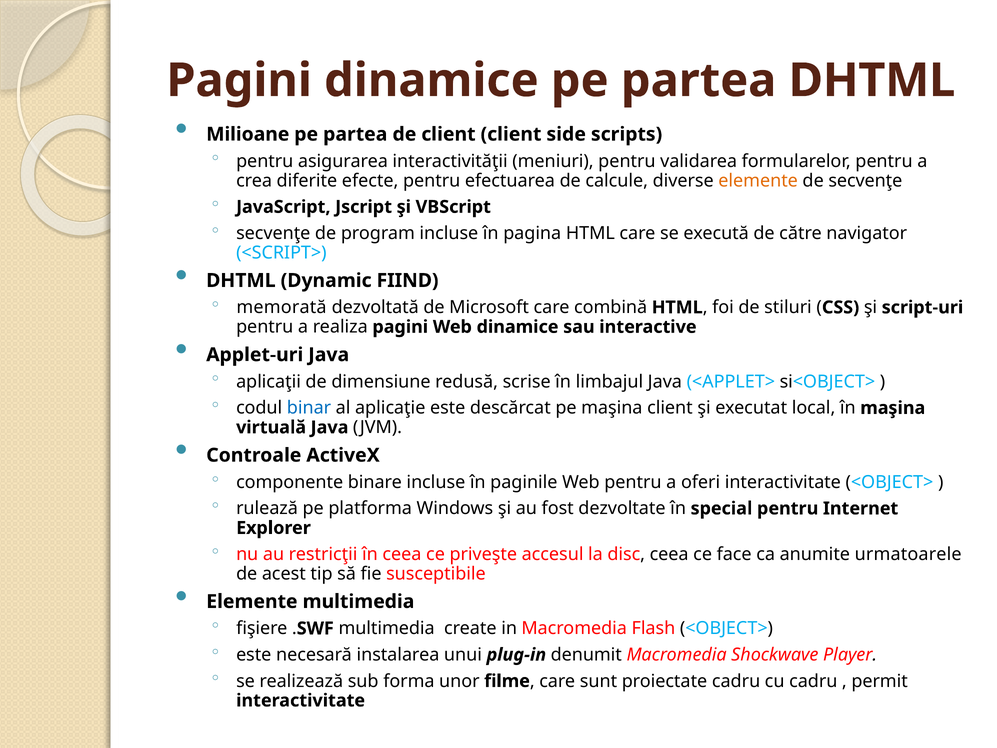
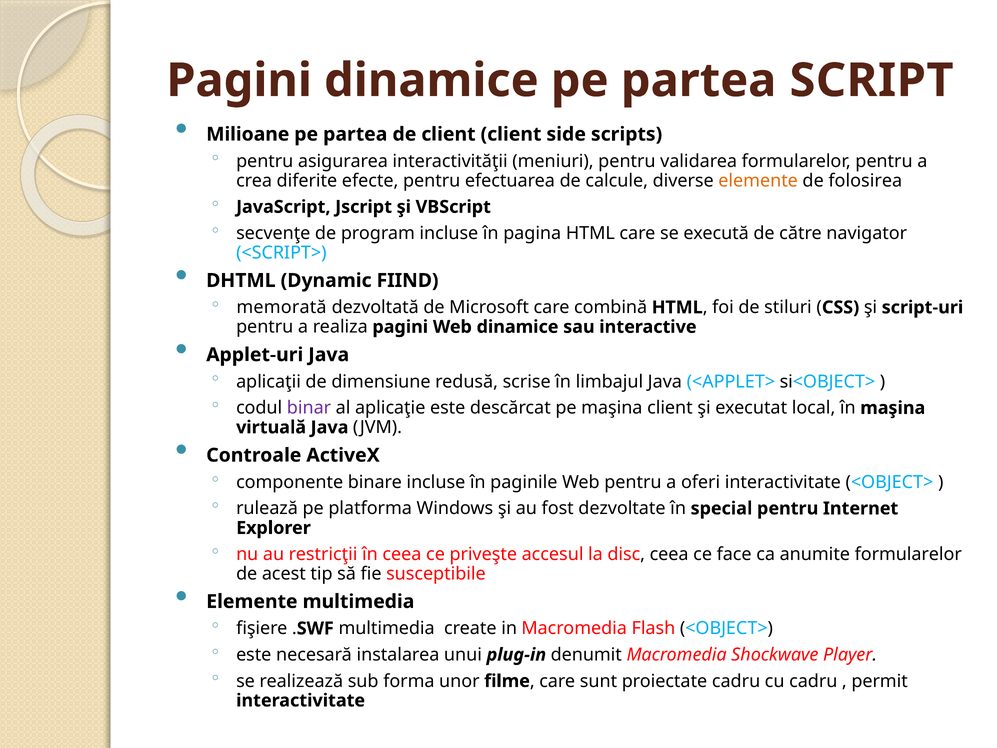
partea DHTML: DHTML -> SCRIPT (872, 81)
de secvenţe: secvenţe -> folosirea (865, 181)
binar colour: blue -> purple (309, 408)
anumite urmatoarele: urmatoarele -> formularelor (908, 554)
